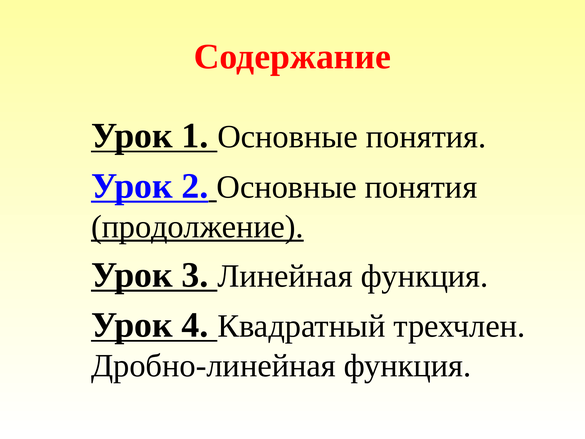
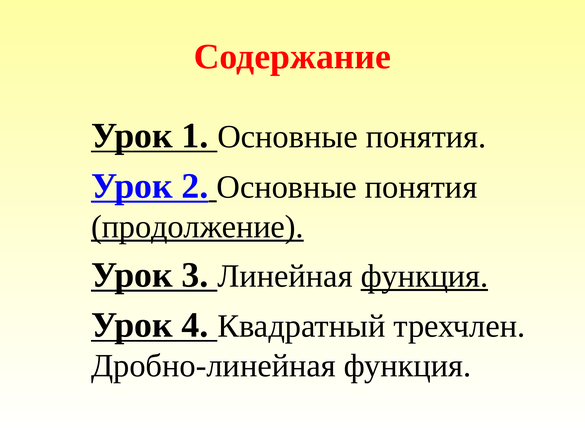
функция underline: none -> present (424, 276)
